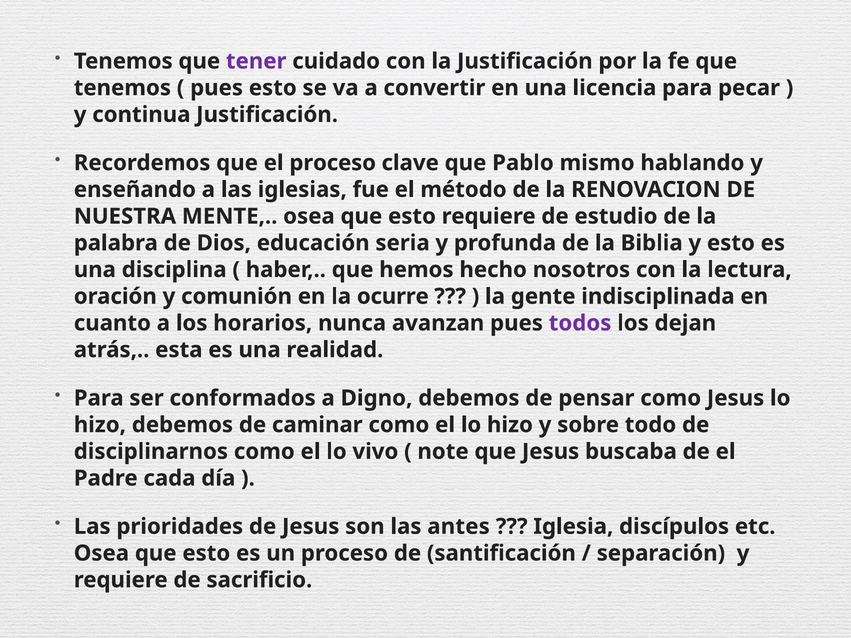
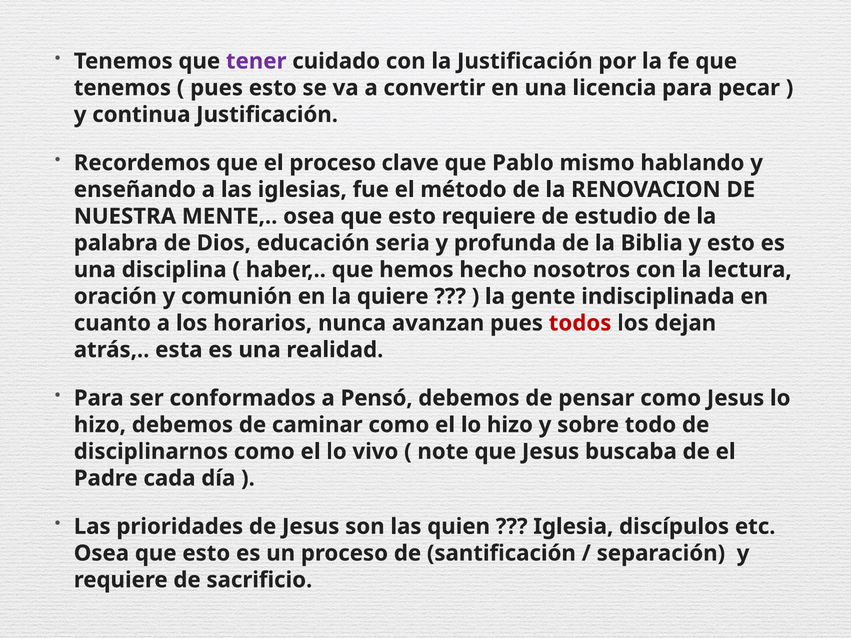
ocurre: ocurre -> quiere (393, 297)
todos colour: purple -> red (580, 323)
Digno: Digno -> Pensó (377, 398)
antes: antes -> quien (459, 527)
